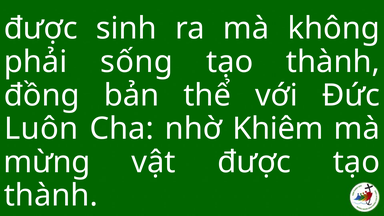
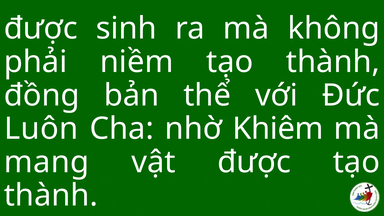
sống: sống -> niềm (137, 62)
mừng: mừng -> mang (47, 162)
